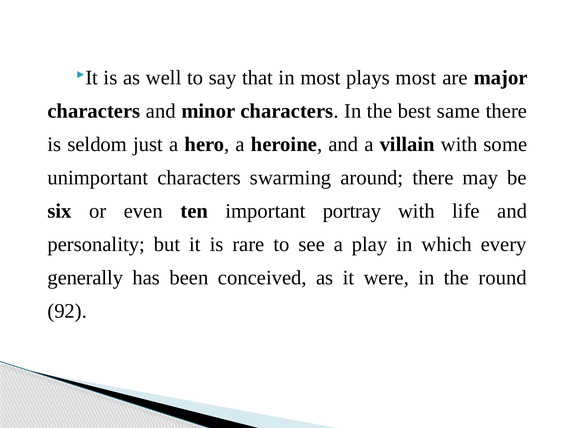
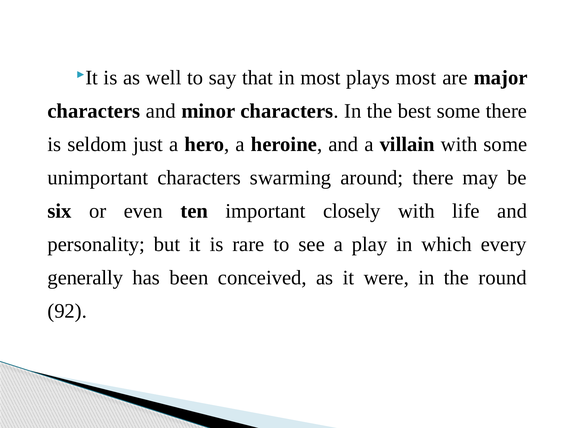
best same: same -> some (458, 111)
portray: portray -> closely (352, 211)
